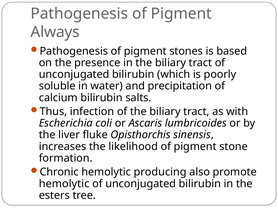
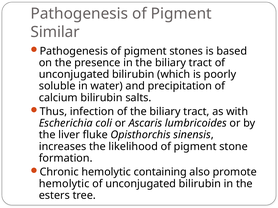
Always: Always -> Similar (55, 32)
producing: producing -> containing (160, 172)
